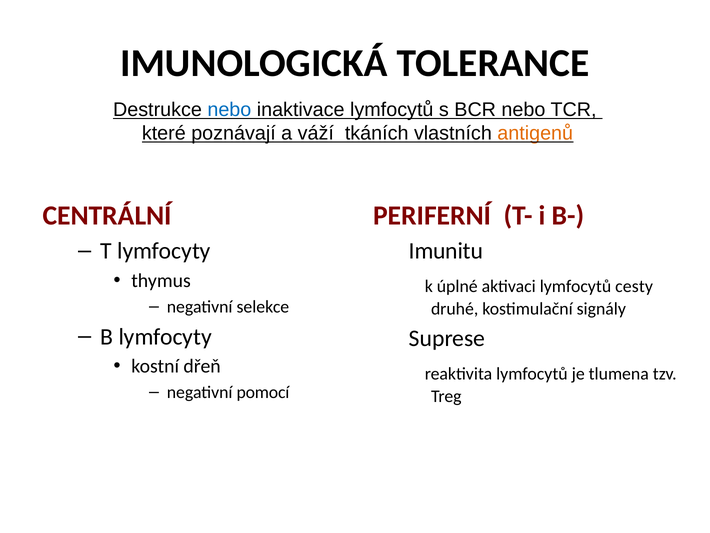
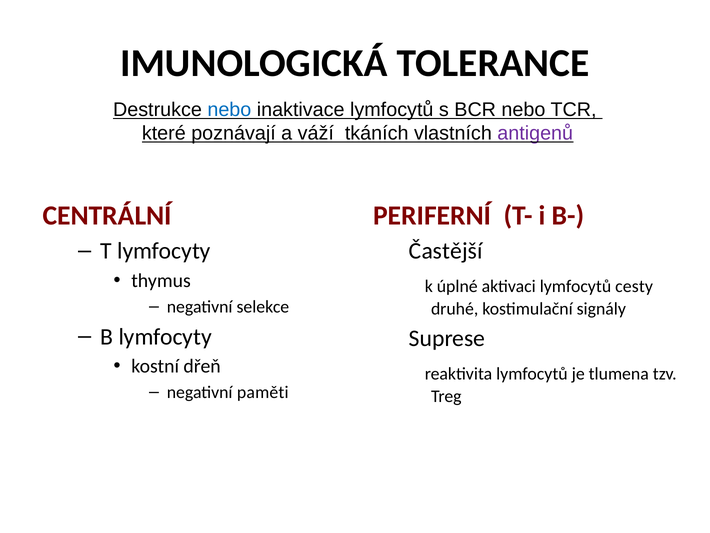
antigenů colour: orange -> purple (535, 133)
Imunitu: Imunitu -> Častější (446, 251)
pomocí: pomocí -> paměti (263, 392)
